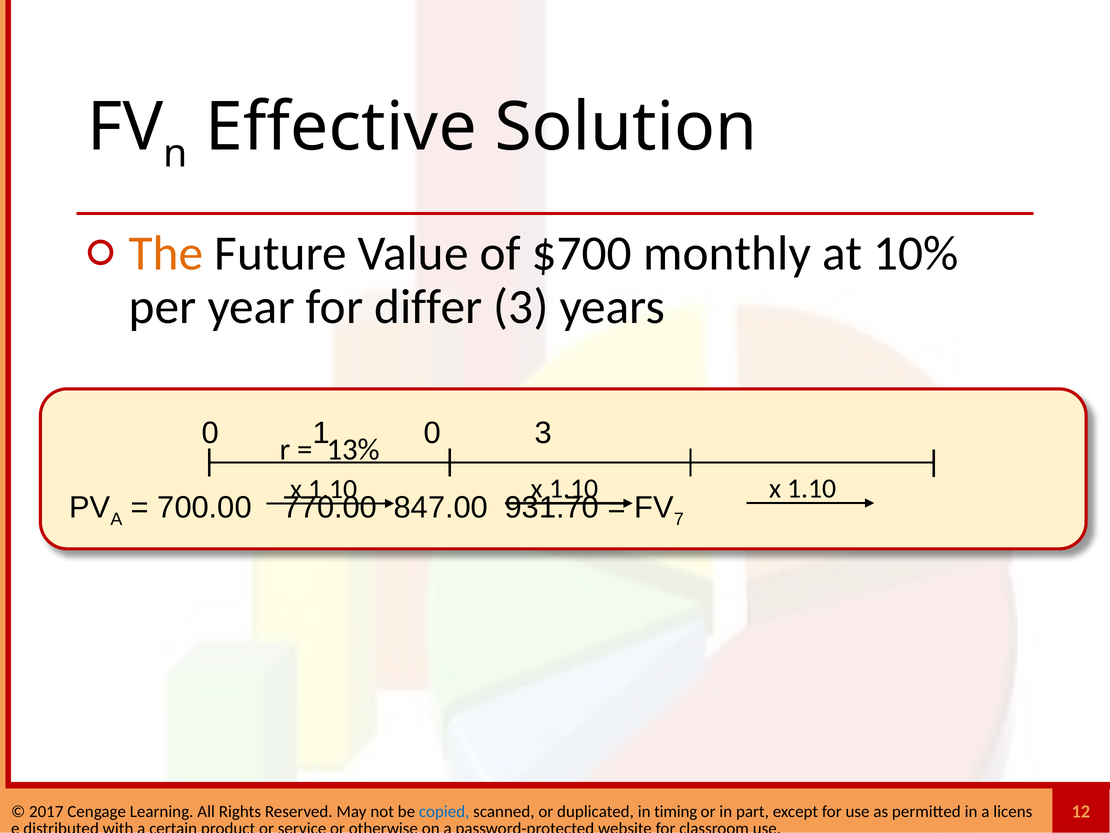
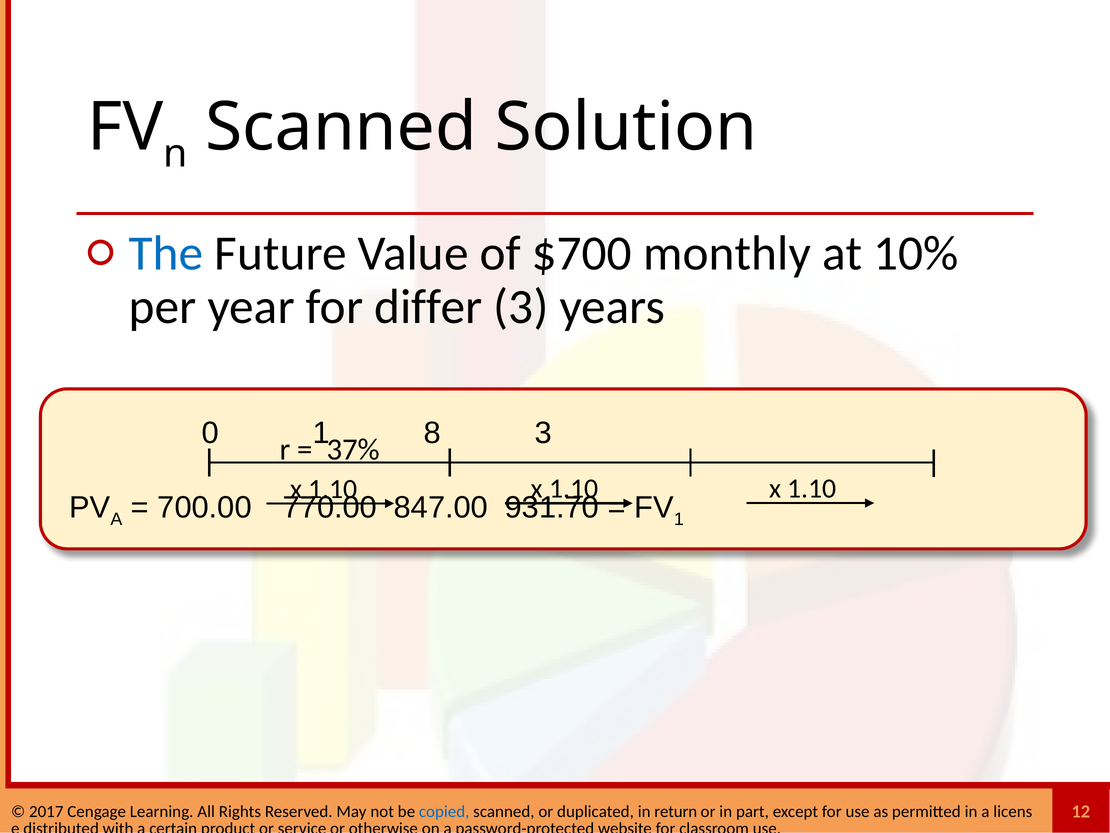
Effective: Effective -> Scanned (341, 127)
The colour: orange -> blue (166, 254)
1 0: 0 -> 8 (432, 433)
13%: 13% -> 37% (353, 449)
7: 7 -> 1 (679, 519)
timing: timing -> return (676, 811)
